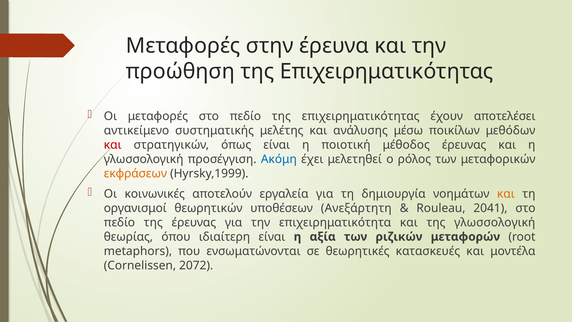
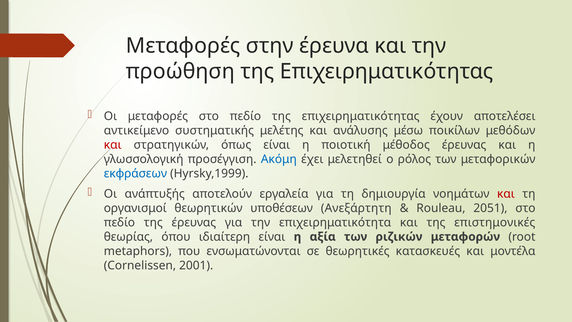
εκφράσεων colour: orange -> blue (135, 173)
κοινωνικές: κοινωνικές -> ανάπτυξής (155, 194)
και colour: orange -> red (506, 194)
2041: 2041 -> 2051 (490, 208)
της γλωσσολογική: γλωσσολογική -> επιστημονικές (495, 222)
2072: 2072 -> 2001 (196, 265)
